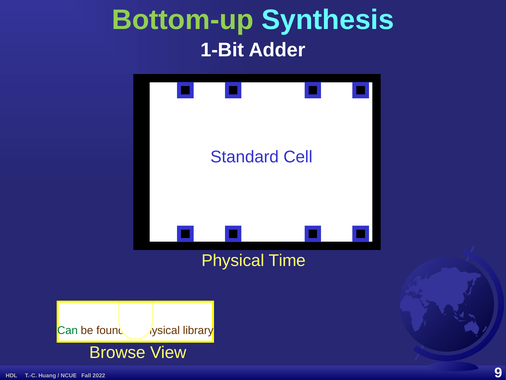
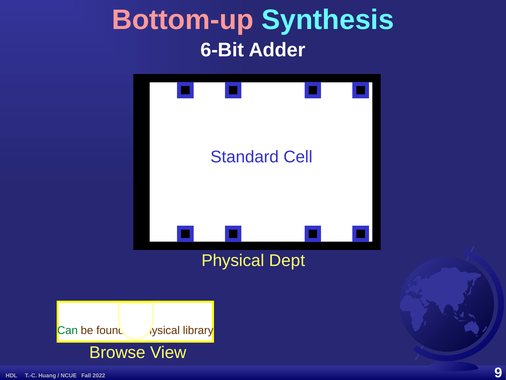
Bottom-up colour: light green -> pink (183, 20)
1-Bit: 1-Bit -> 6-Bit (222, 50)
Time: Time -> Dept (287, 260)
